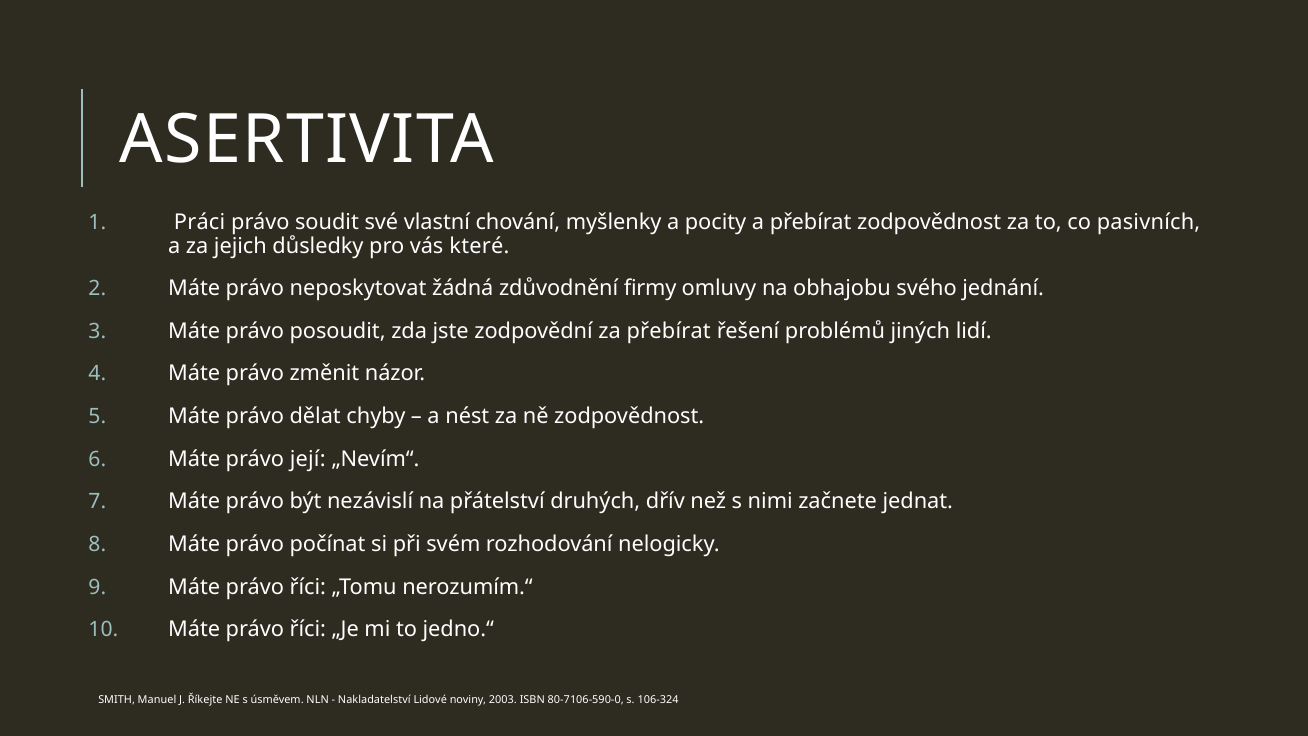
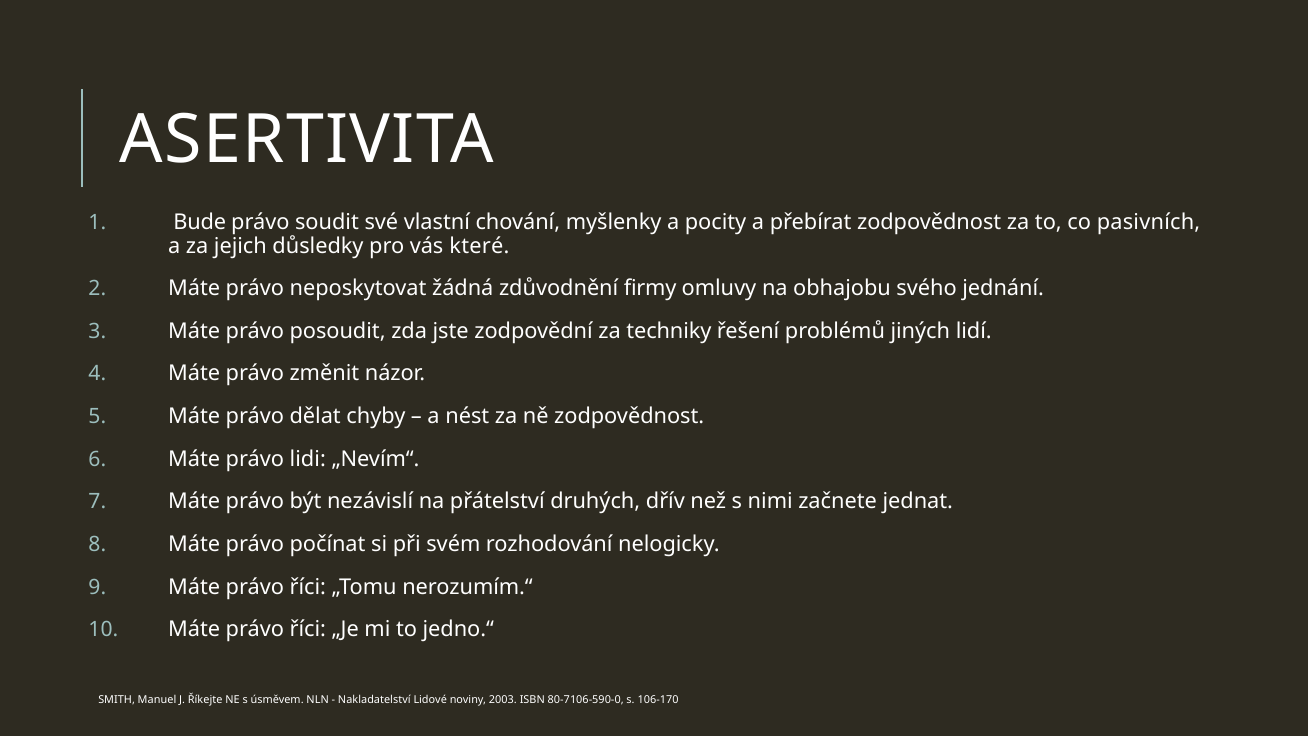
Práci: Práci -> Bude (200, 222)
za přebírat: přebírat -> techniky (669, 331)
její: její -> lidi (308, 459)
106-324: 106-324 -> 106-170 (658, 700)
